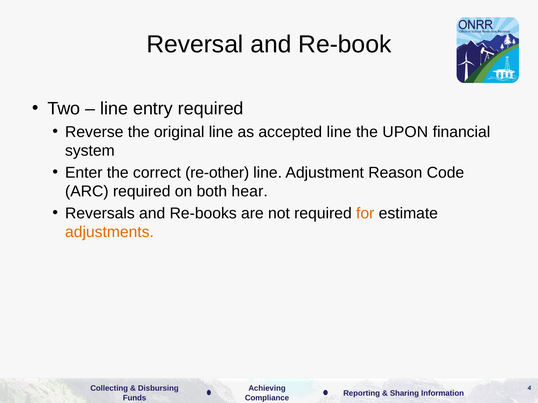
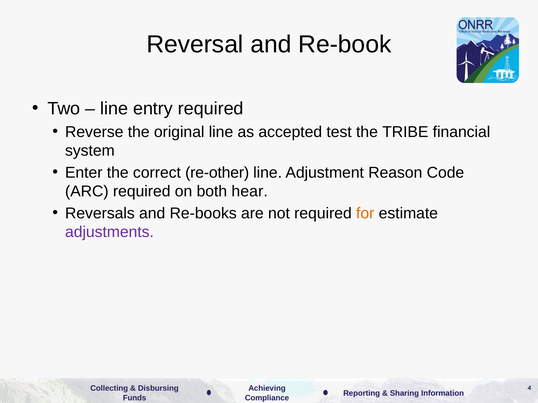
accepted line: line -> test (339, 132)
UPON: UPON -> TRIBE (405, 132)
adjustments colour: orange -> purple (109, 232)
